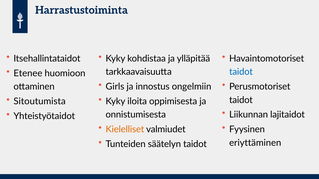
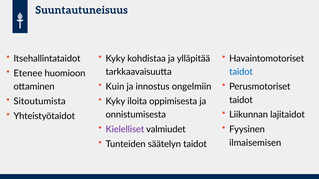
Harrastustoiminta: Harrastustoiminta -> Suuntautuneisuus (81, 10)
Girls: Girls -> Kuin (115, 87)
Kielelliset colour: orange -> purple (125, 130)
eriyttäminen: eriyttäminen -> ilmaisemisen (255, 143)
